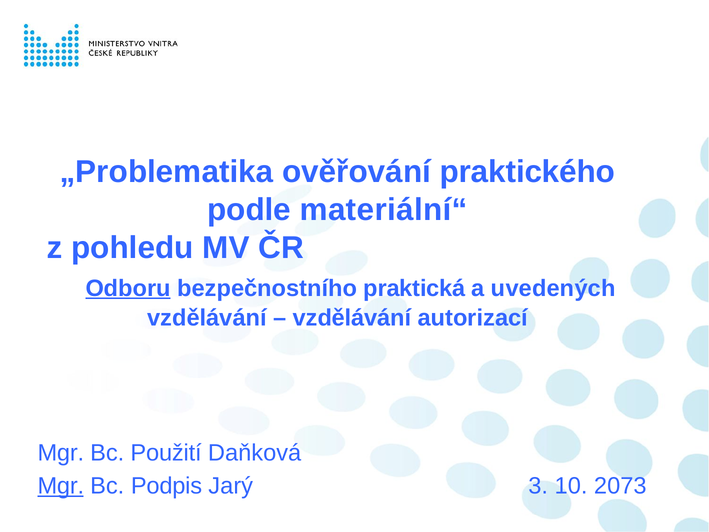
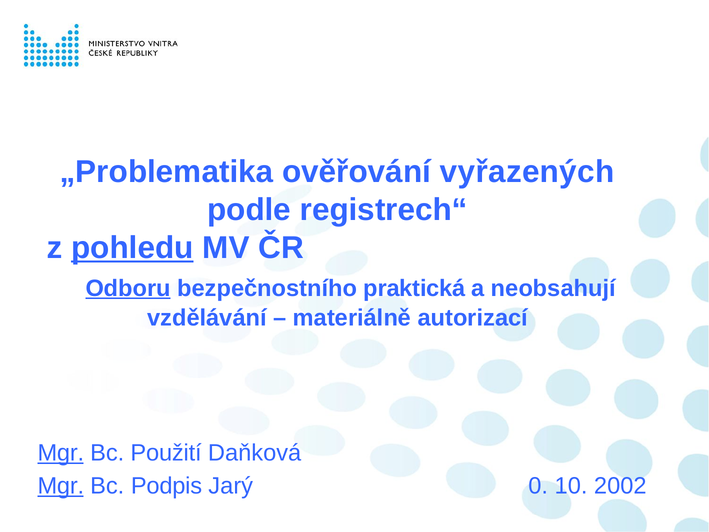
praktického: praktického -> vyřazených (527, 172)
materiální“: materiální“ -> registrech“ (384, 210)
pohledu underline: none -> present (132, 248)
uvedených: uvedených -> neobsahují (553, 288)
vzdělávání: vzdělávání -> materiálně (352, 318)
Mgr underline: none -> present (61, 453)
3: 3 -> 0 (538, 486)
2073: 2073 -> 2002 (620, 486)
